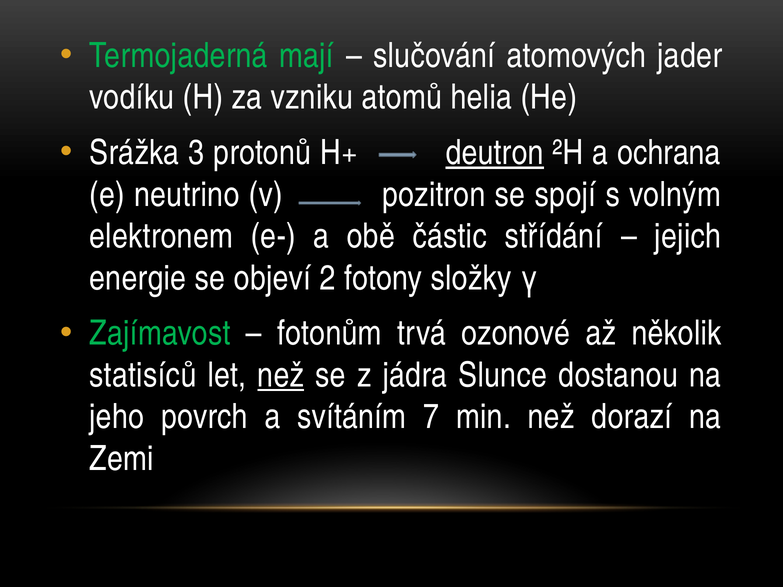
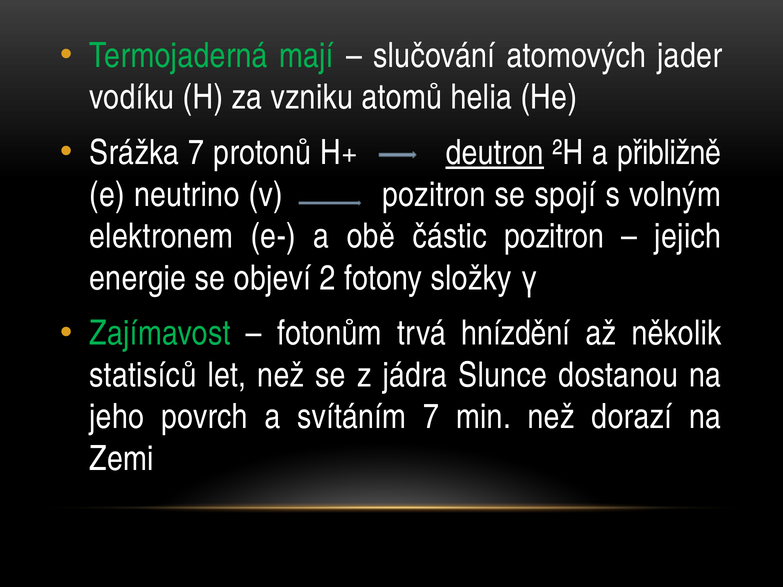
Srážka 3: 3 -> 7 (196, 153)
ochrana: ochrana -> přibližně (669, 153)
částic střídání: střídání -> pozitron (554, 236)
ozonové: ozonové -> hnízdění (516, 334)
než underline: present -> none (281, 375)
